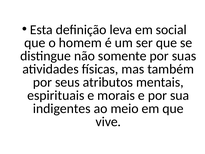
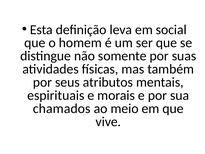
indigentes: indigentes -> chamados (62, 108)
